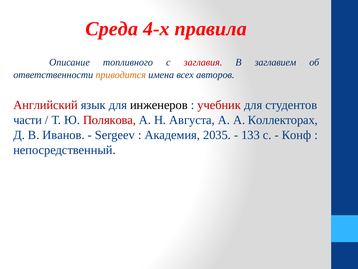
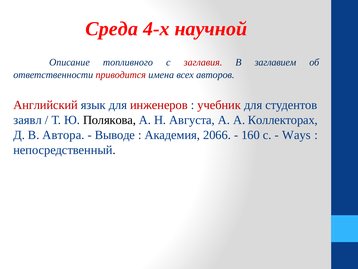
правила: правила -> научной (211, 29)
приводится colour: orange -> red (121, 75)
инженеров colour: black -> red (159, 105)
части: части -> заявл (28, 120)
Полякова colour: red -> black (109, 120)
Иванов: Иванов -> Автора (63, 135)
Sergeev: Sergeev -> Выводе (115, 135)
2035: 2035 -> 2066 (217, 135)
133: 133 -> 160 (251, 135)
Конф: Конф -> Ways (296, 135)
